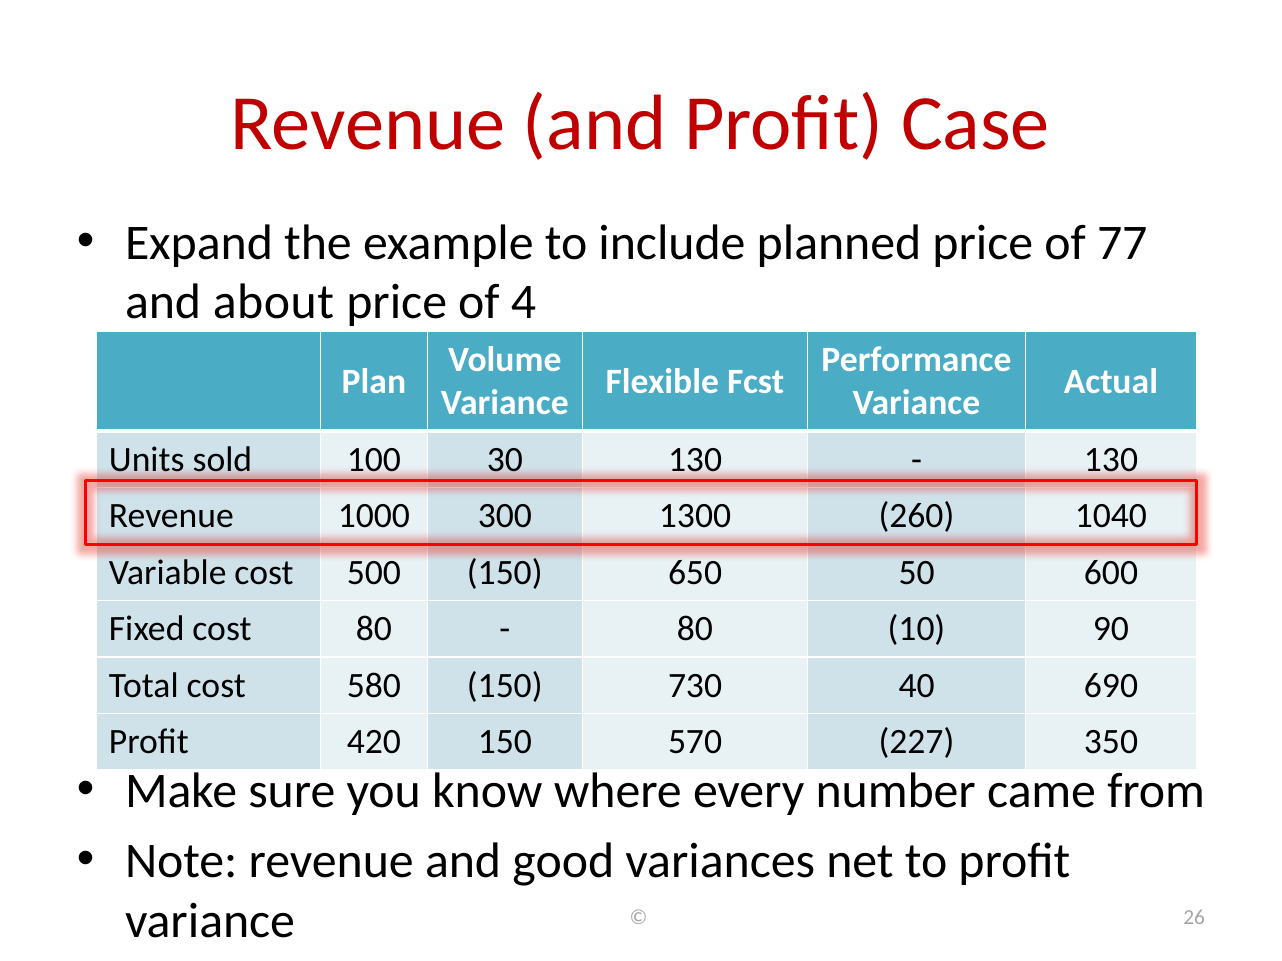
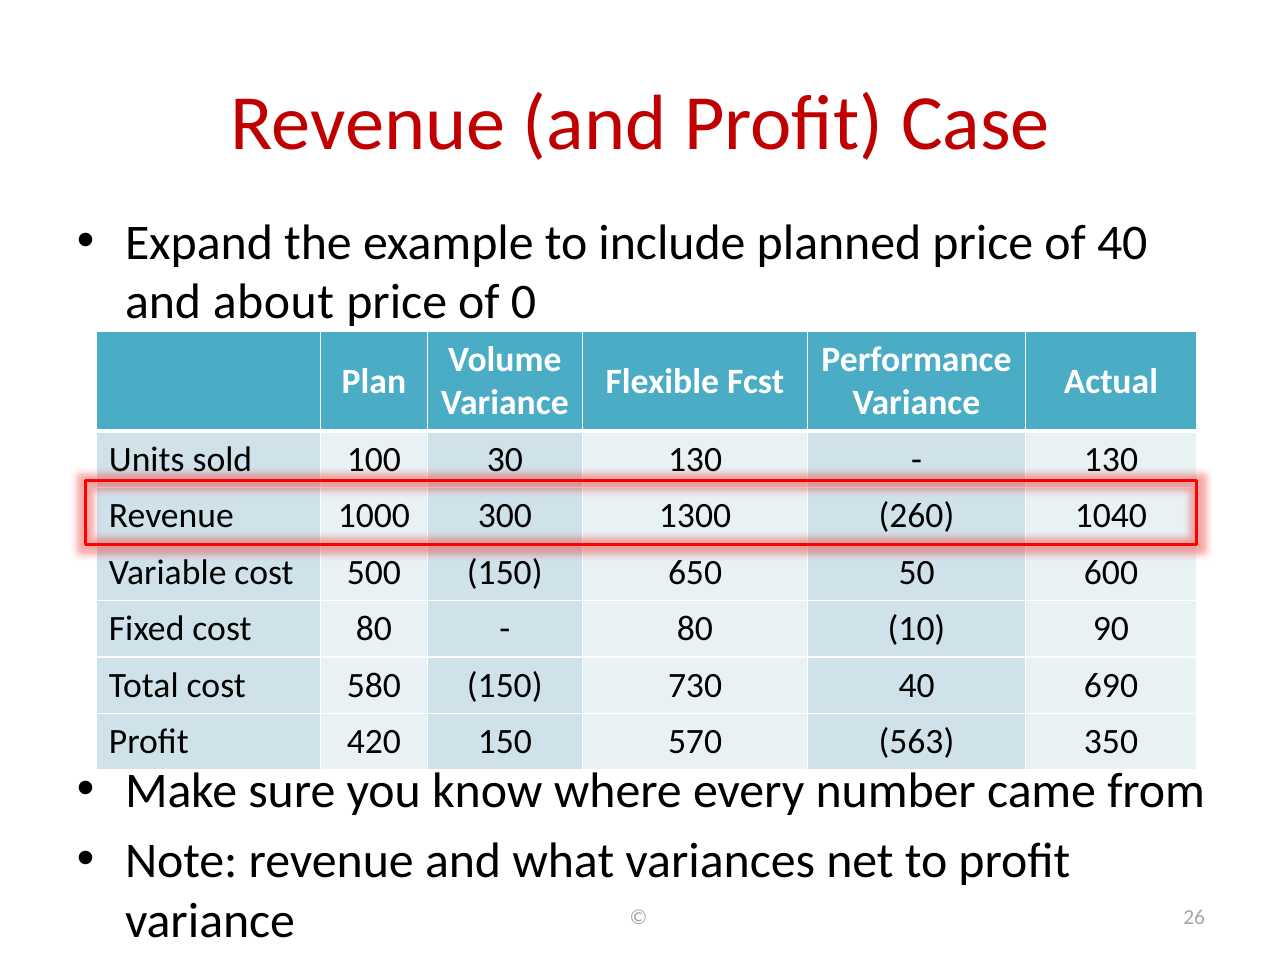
of 77: 77 -> 40 (1122, 243)
4: 4 -> 0 (524, 303)
227: 227 -> 563 (916, 742)
good: good -> what (563, 862)
